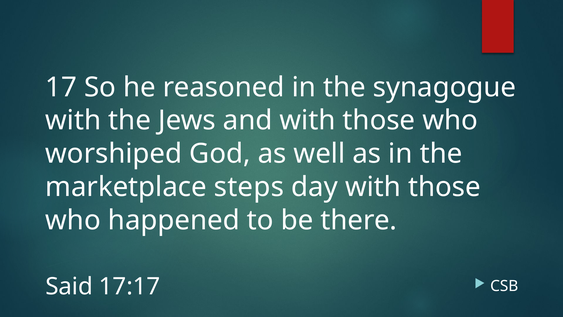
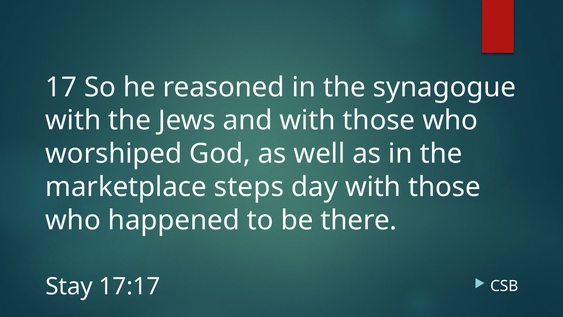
Said: Said -> Stay (69, 286)
